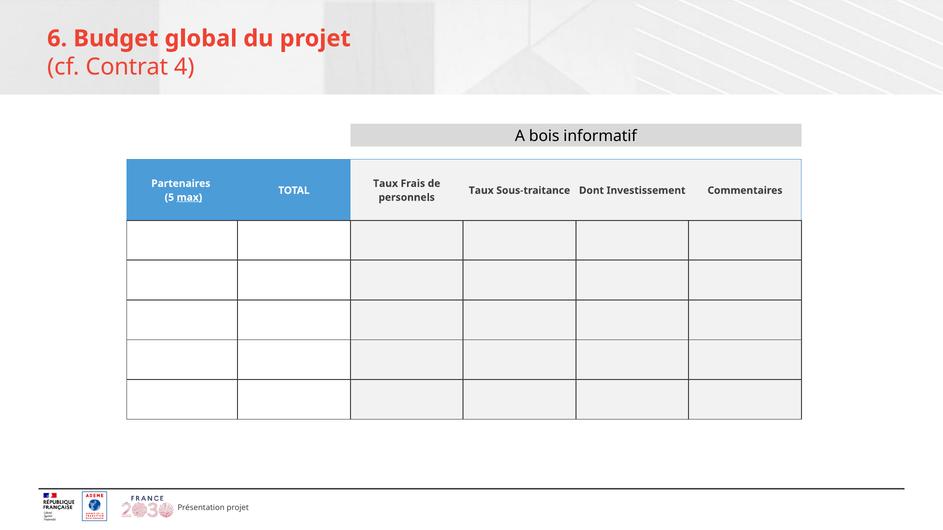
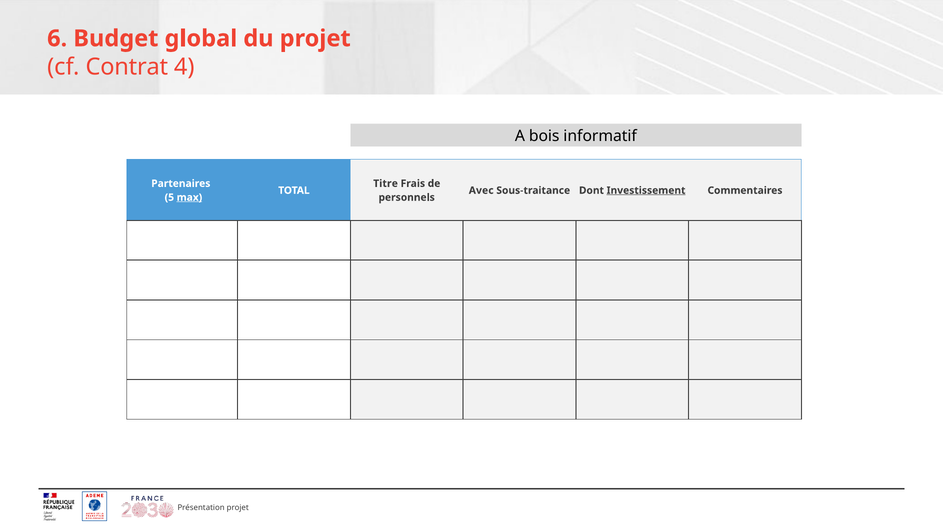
Taux: Taux -> Titre (386, 184)
Taux: Taux -> Avec (481, 191)
Investissement underline: none -> present (646, 191)
